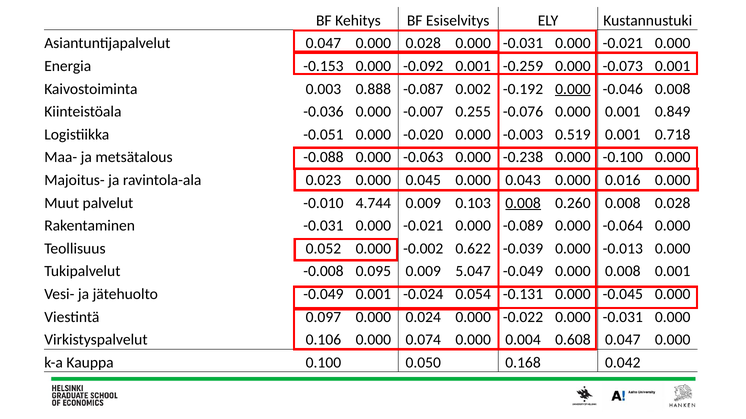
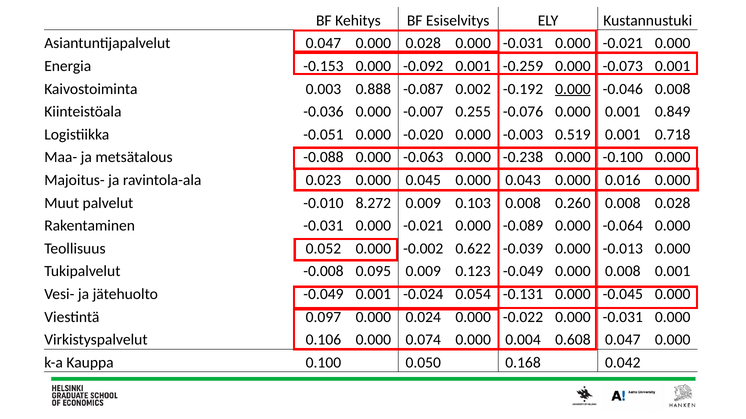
4.744: 4.744 -> 8.272 (373, 203)
0.008 underline: present -> none (523, 203)
5.047: 5.047 -> 0.123 (473, 272)
